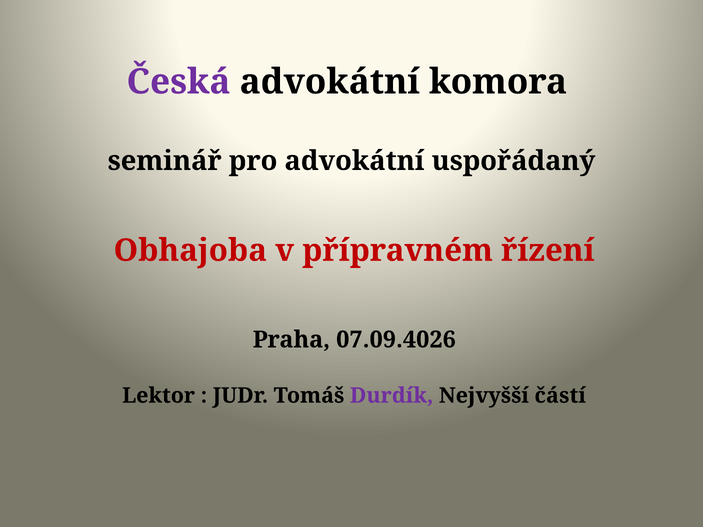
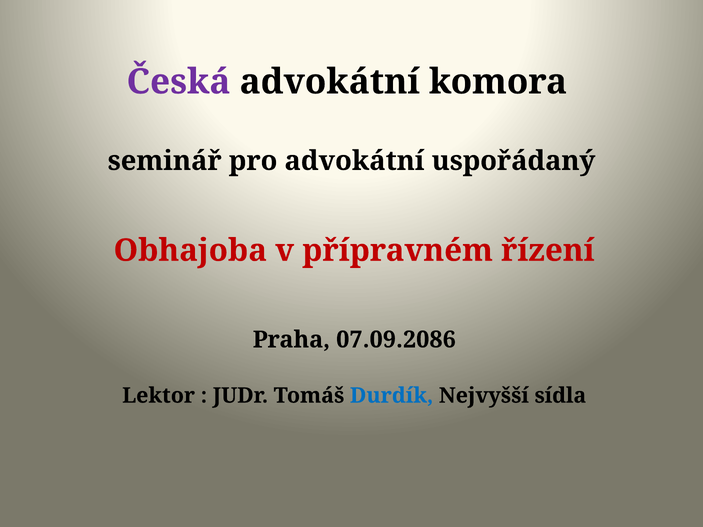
07.09.4026: 07.09.4026 -> 07.09.2086 (396, 340)
Durdík colour: purple -> blue (392, 396)
částí: částí -> sídla (560, 396)
